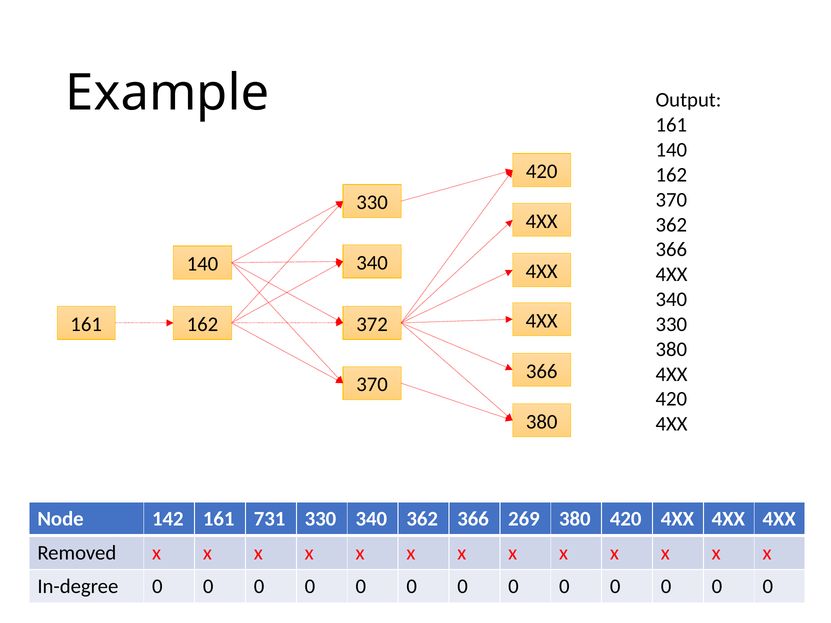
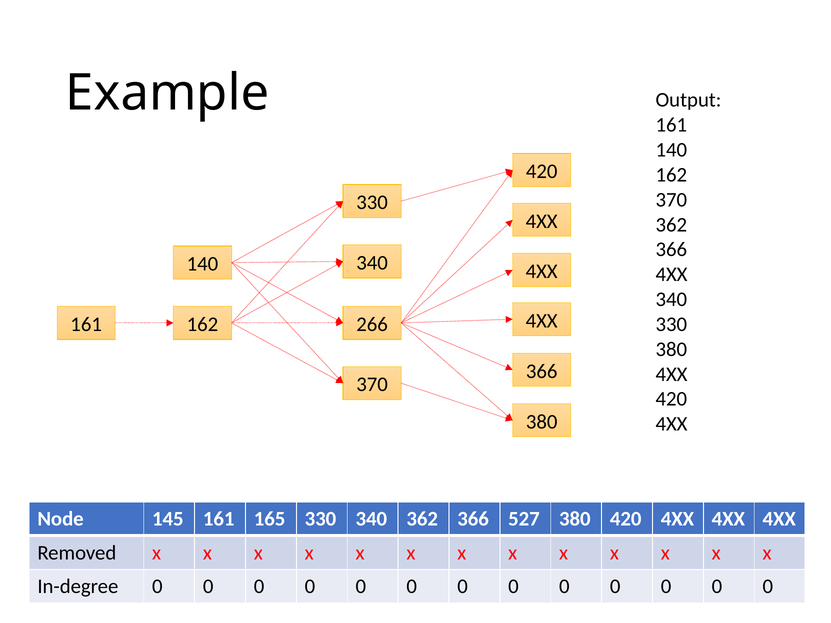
372: 372 -> 266 (372, 324)
142: 142 -> 145 (168, 519)
731: 731 -> 165 (270, 519)
269: 269 -> 527 (524, 519)
